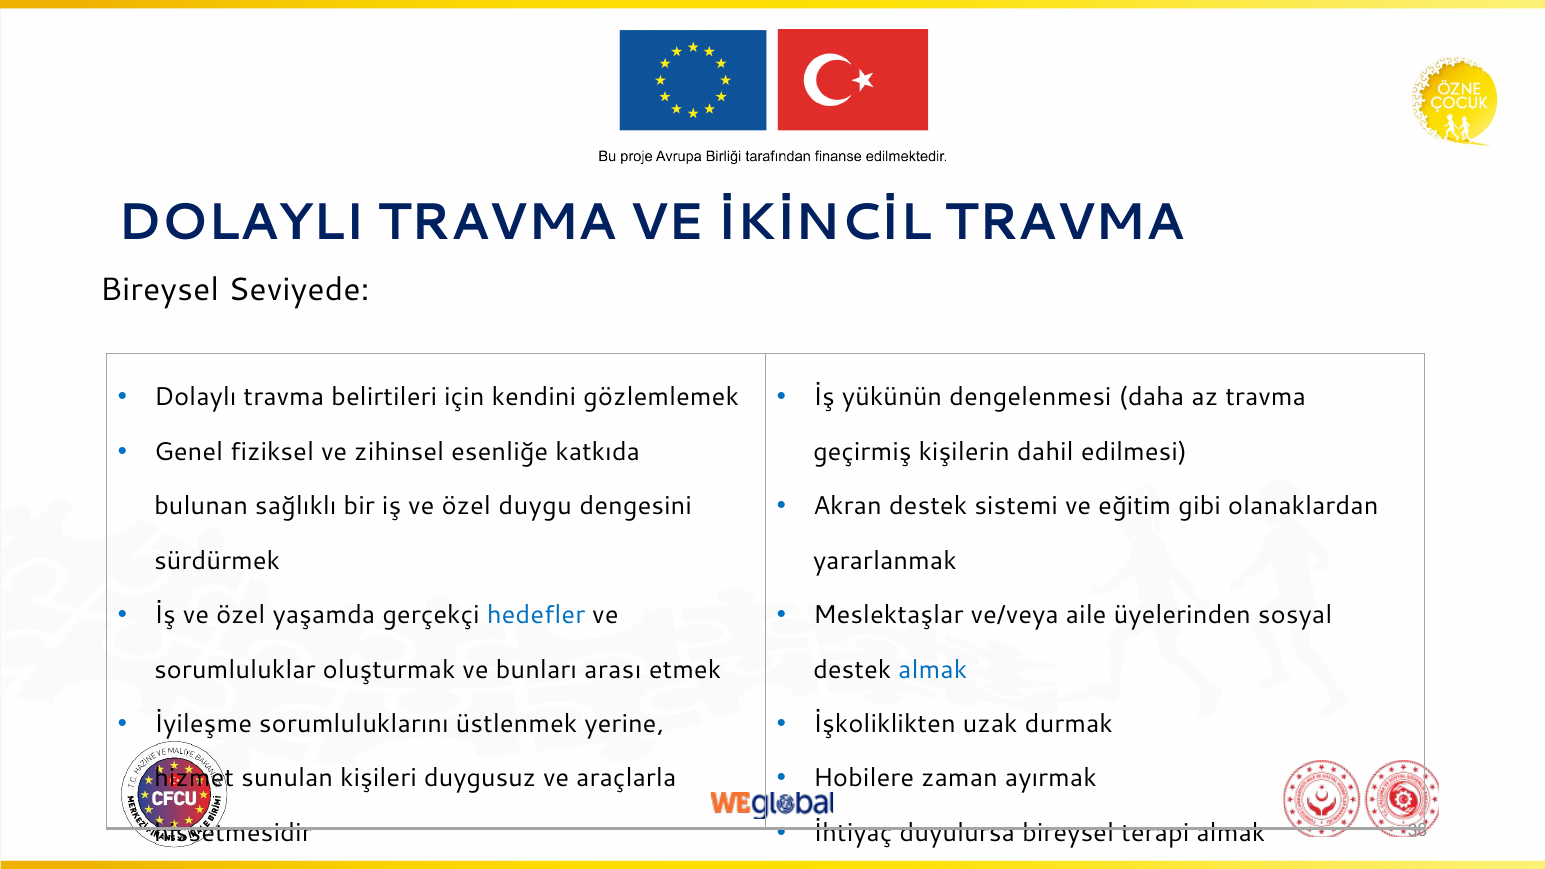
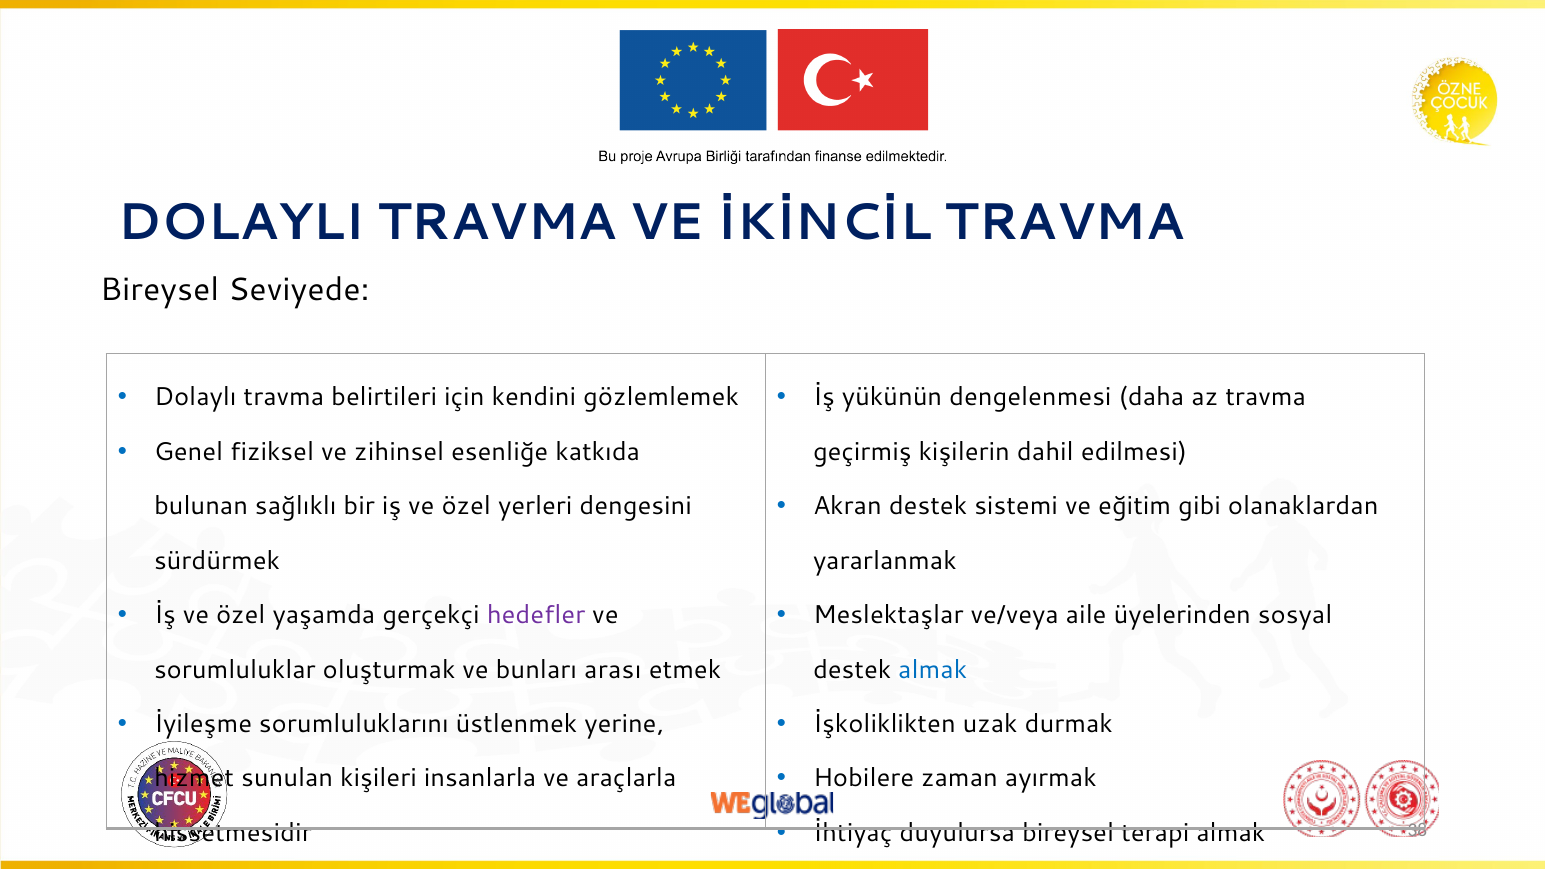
duygu: duygu -> yerleri (535, 506)
hedefler colour: blue -> purple (536, 615)
duygusuz: duygusuz -> insanlarla (480, 779)
